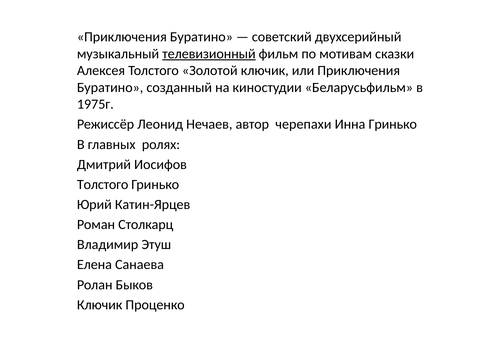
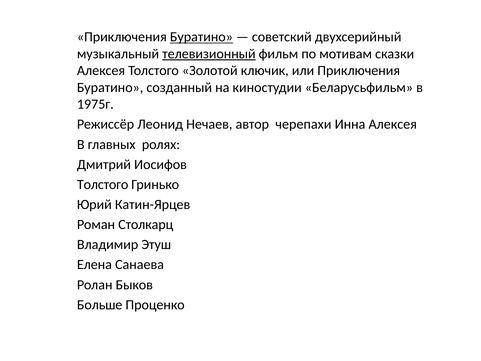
Буратино underline: none -> present (201, 37)
Инна Гринько: Гринько -> Алексея (393, 124)
Ключик: Ключик -> Больше (100, 305)
